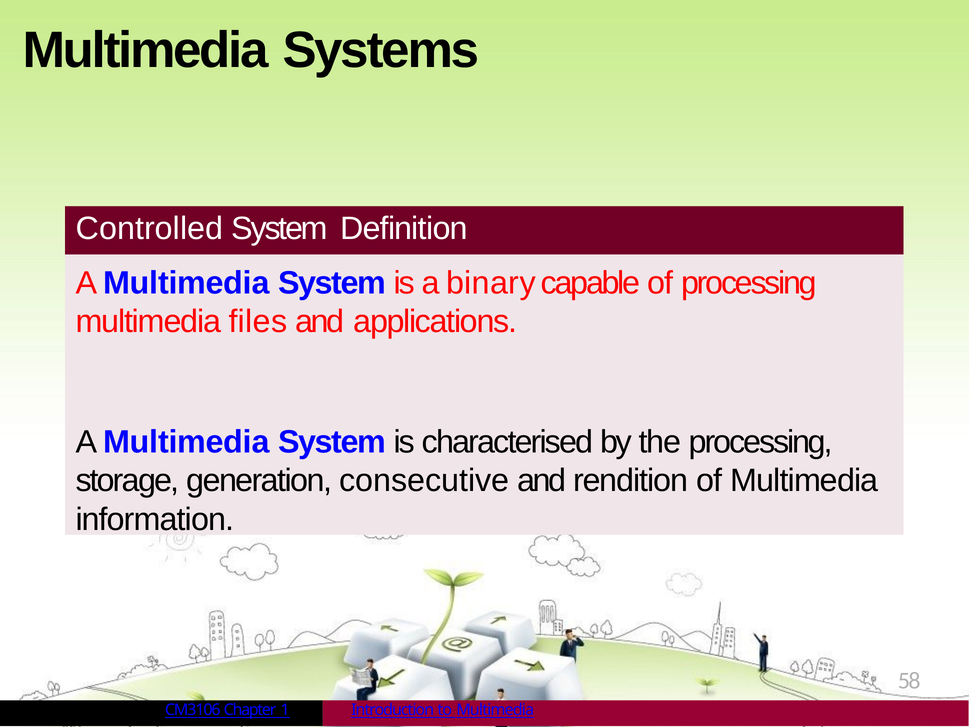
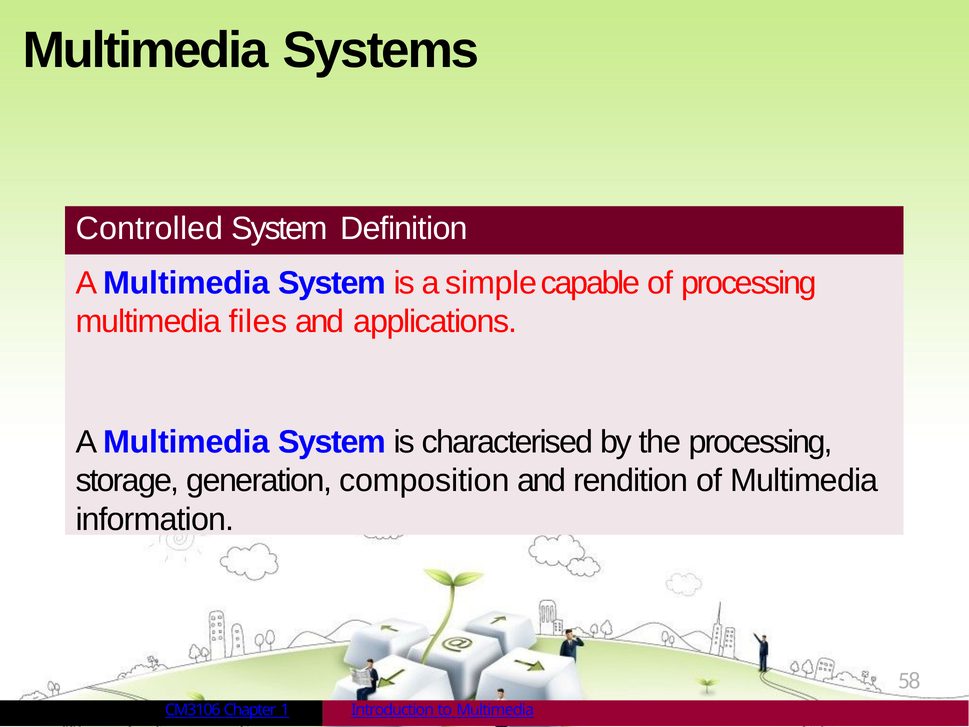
binary: binary -> simple (491, 283)
consecutive: consecutive -> composition (424, 480)
